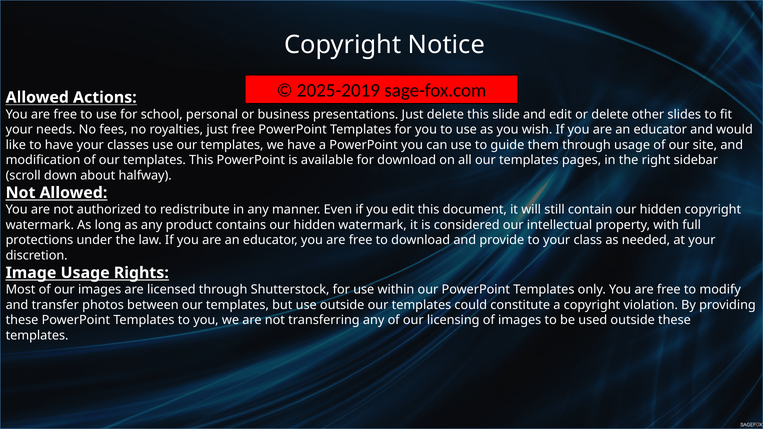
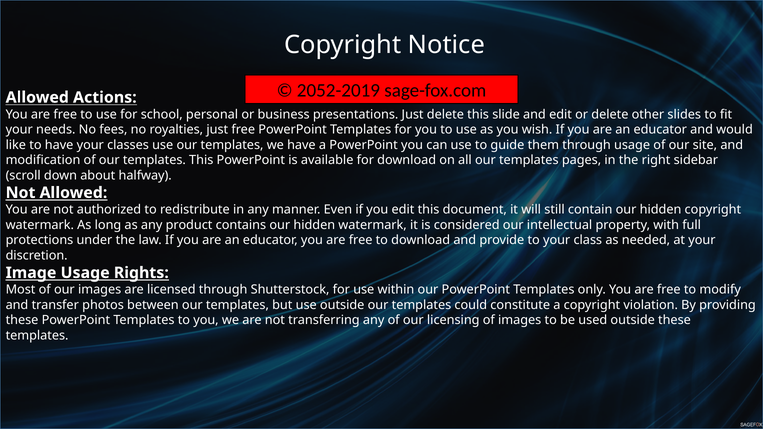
2025-2019: 2025-2019 -> 2052-2019 (338, 91)
